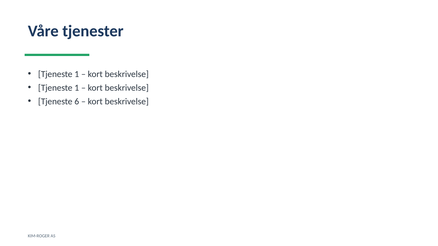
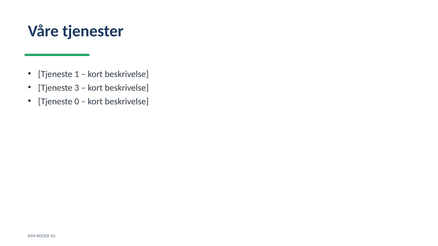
1: 1 -> 3 (77, 88)
6: 6 -> 0 (77, 102)
